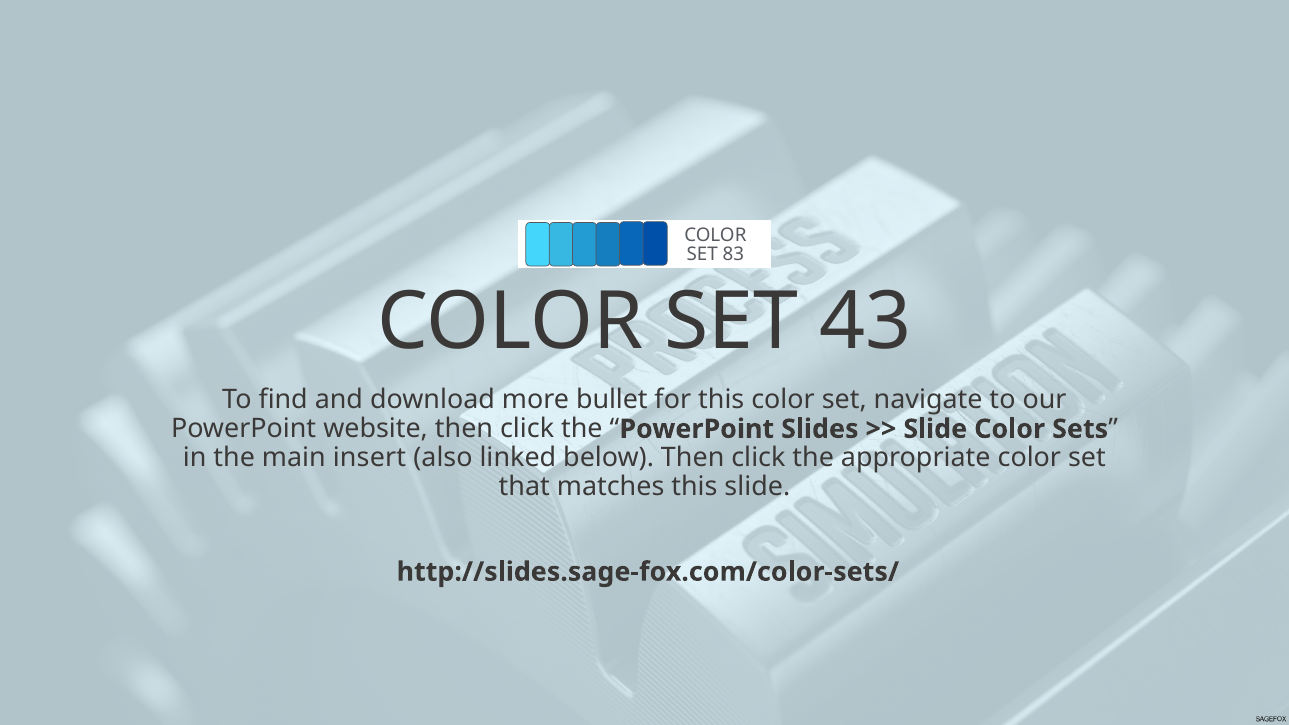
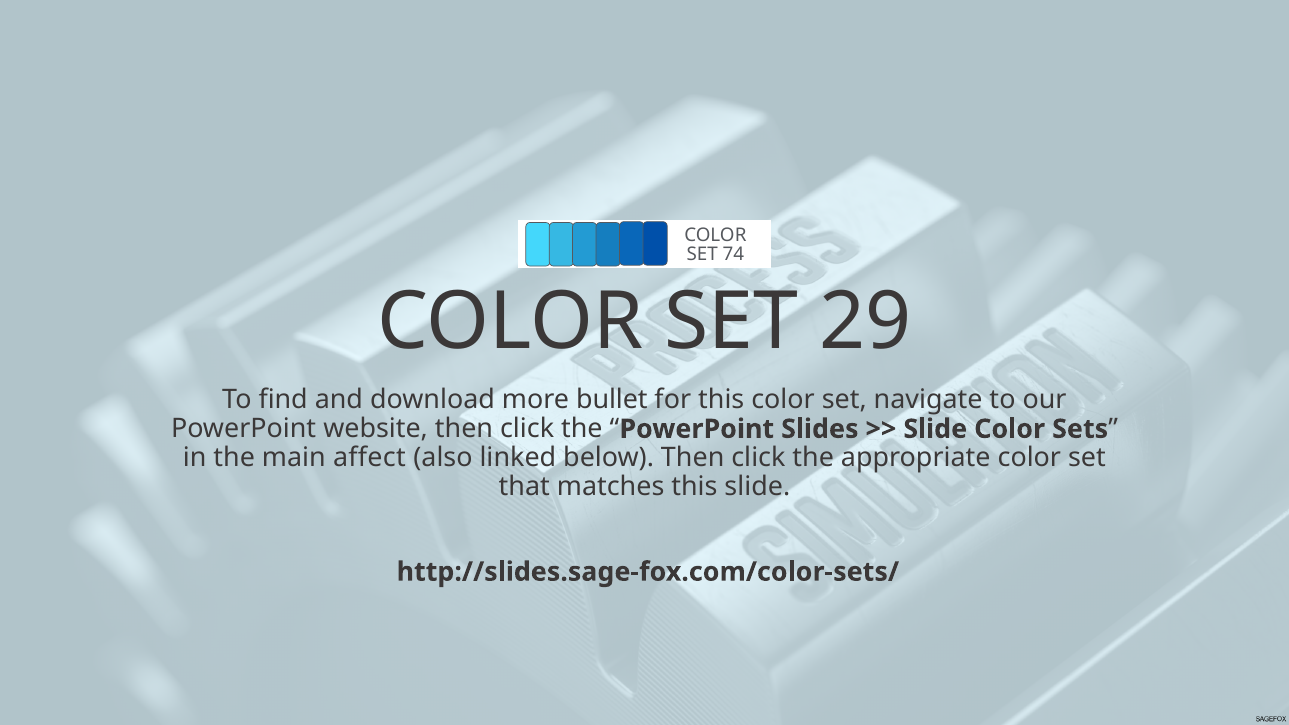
83: 83 -> 74 (733, 254)
43: 43 -> 29 (865, 322)
insert: insert -> affect (369, 458)
